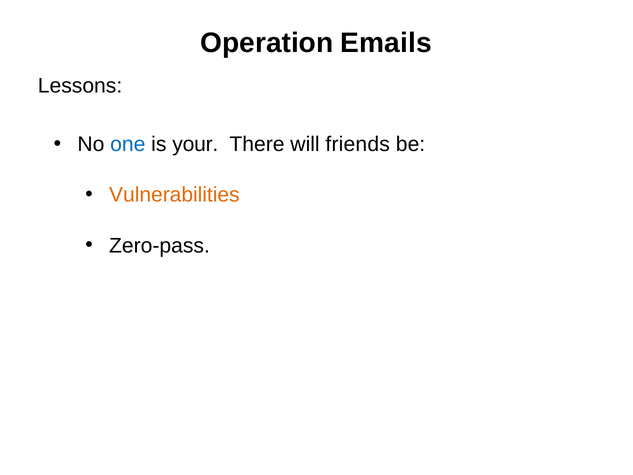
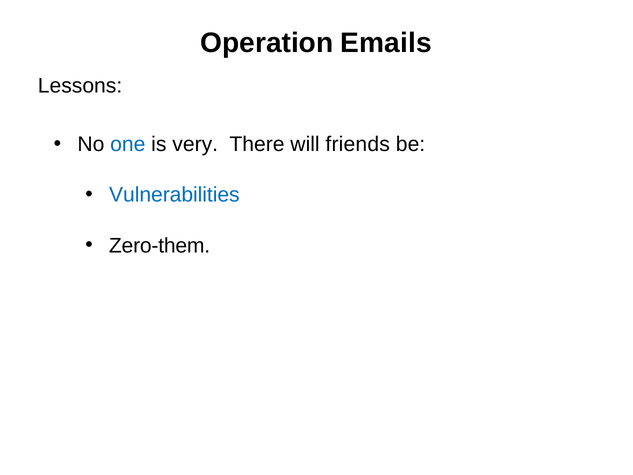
your: your -> very (195, 144)
Vulnerabilities colour: orange -> blue (174, 195)
Zero-pass: Zero-pass -> Zero-them (160, 245)
